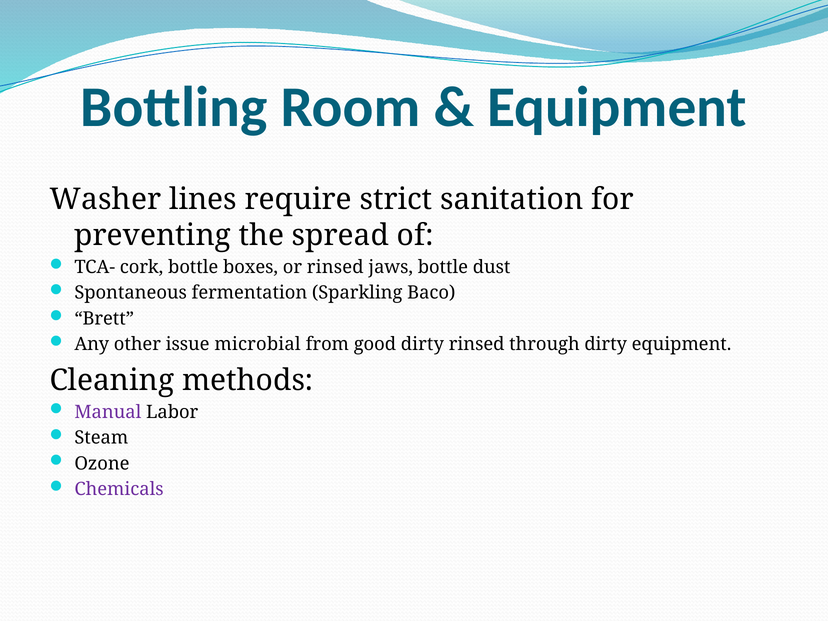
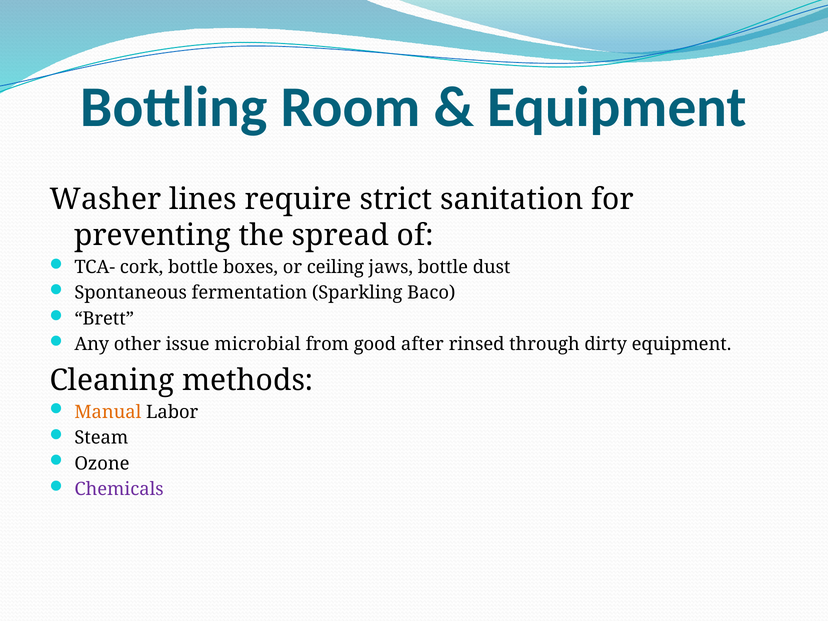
or rinsed: rinsed -> ceiling (335, 267)
good dirty: dirty -> after (422, 344)
Manual colour: purple -> orange (108, 412)
